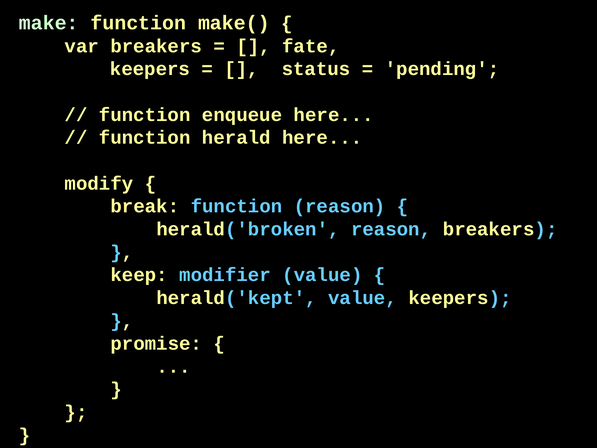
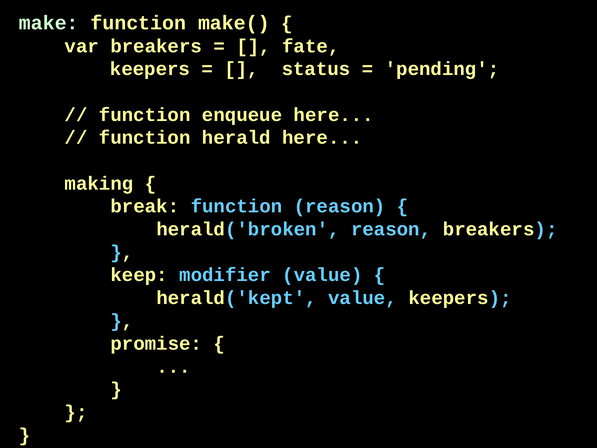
modify: modify -> making (99, 183)
